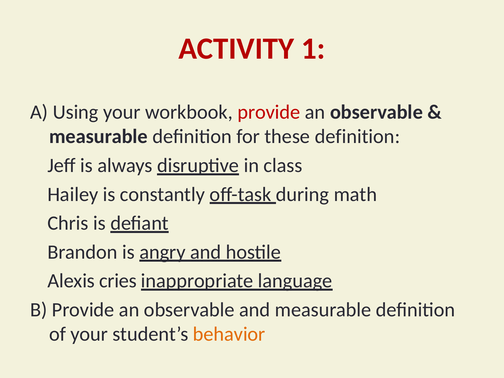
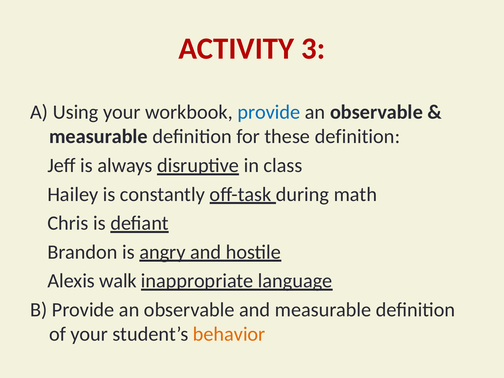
1: 1 -> 3 (313, 49)
provide colour: red -> blue (269, 112)
cries: cries -> walk (118, 281)
